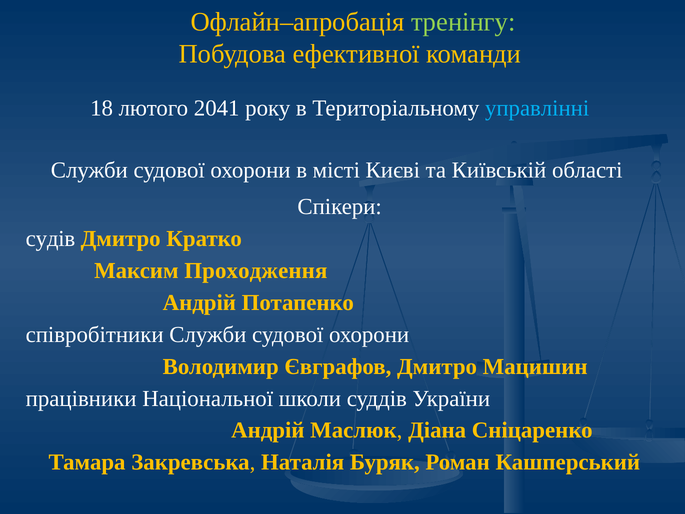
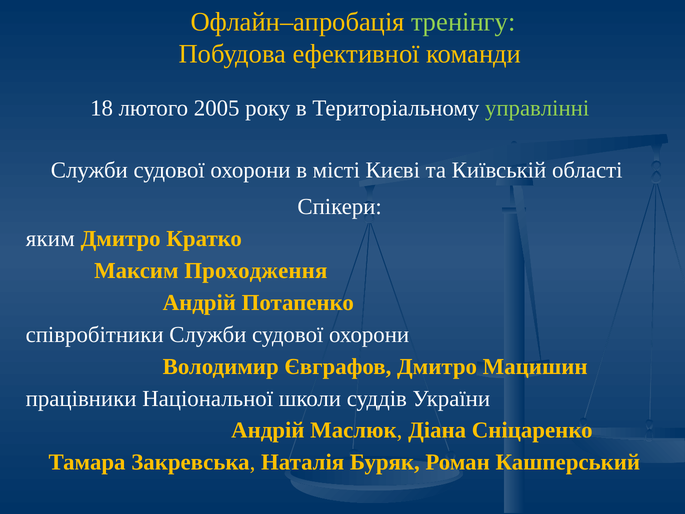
2041: 2041 -> 2005 (217, 108)
управлінні colour: light blue -> light green (537, 108)
судів: судів -> яким (50, 238)
